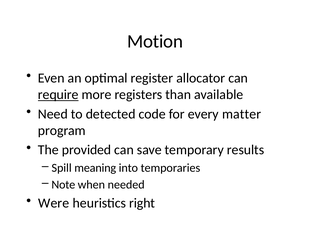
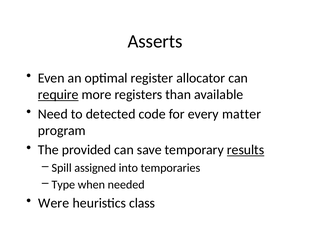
Motion: Motion -> Asserts (155, 41)
results underline: none -> present (246, 150)
meaning: meaning -> assigned (95, 167)
Note: Note -> Type (63, 184)
right: right -> class (142, 203)
